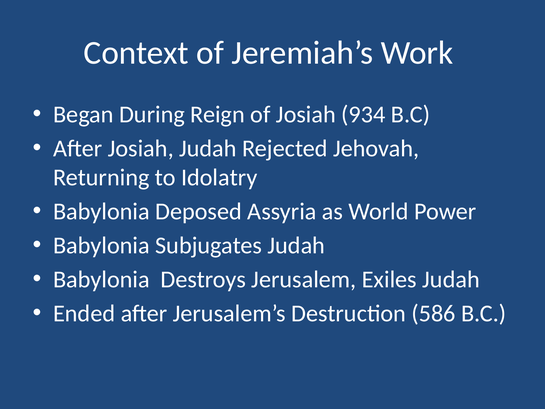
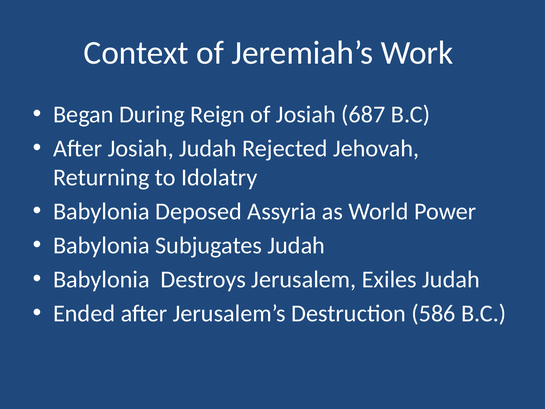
934: 934 -> 687 (363, 114)
